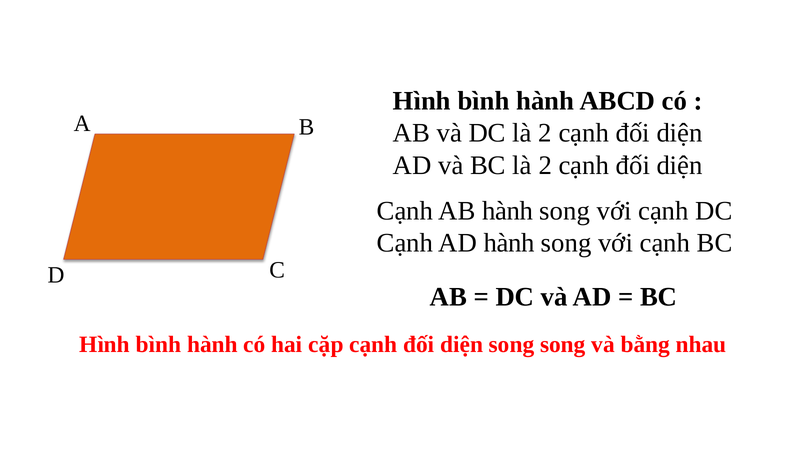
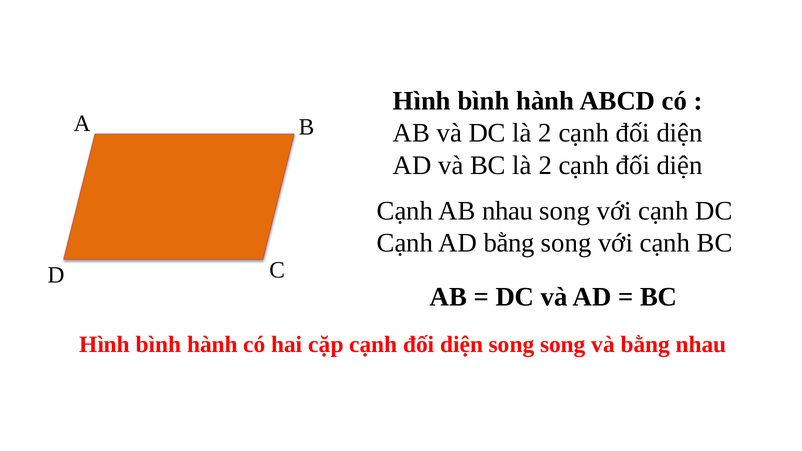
AB hành: hành -> nhau (508, 211)
AD hành: hành -> bằng (509, 243)
